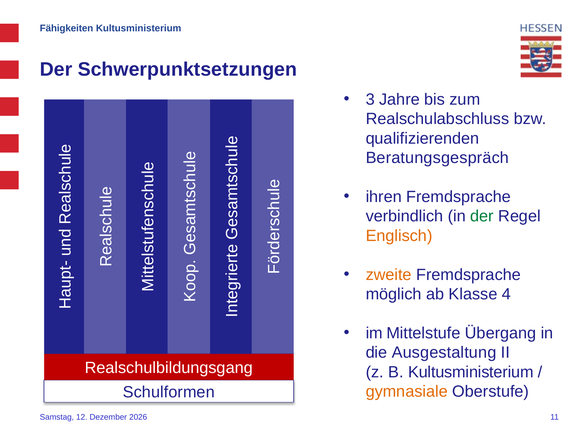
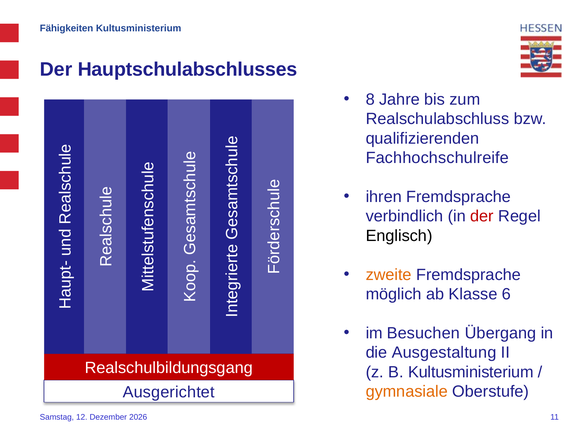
Schwerpunktsetzungen: Schwerpunktsetzungen -> Hauptschulabschlusses (188, 69)
3: 3 -> 8 (370, 99)
Beratungsgespräch: Beratungsgespräch -> Fachhochschulreife (437, 158)
der colour: green -> red (482, 216)
Englisch colour: orange -> black (399, 236)
4: 4 -> 6 (506, 294)
Mittelstufe: Mittelstufe -> Besuchen (423, 333)
Schulformen: Schulformen -> Ausgerichtet (169, 392)
